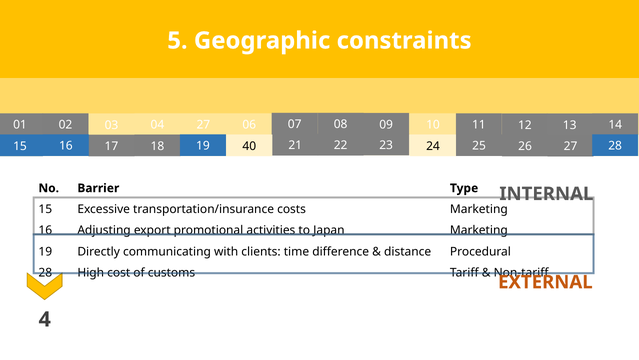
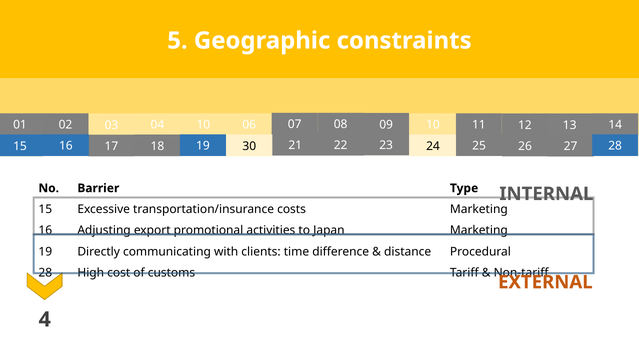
04 27: 27 -> 10 (203, 125)
40: 40 -> 30 (249, 146)
